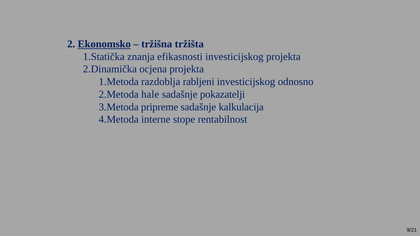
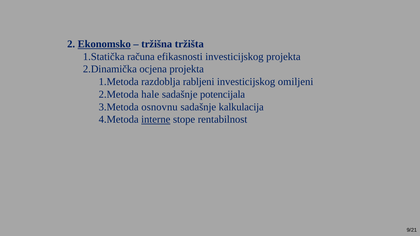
znanja: znanja -> računa (141, 57)
odnosno: odnosno -> omiljeni (296, 82)
pokazatelji: pokazatelji -> potencijala (223, 94)
pripreme: pripreme -> osnovnu (160, 107)
interne underline: none -> present (156, 120)
